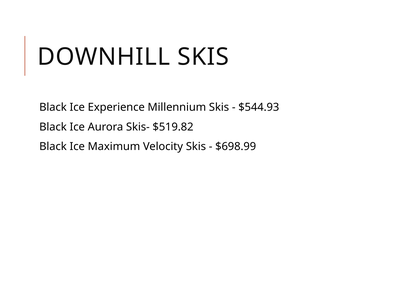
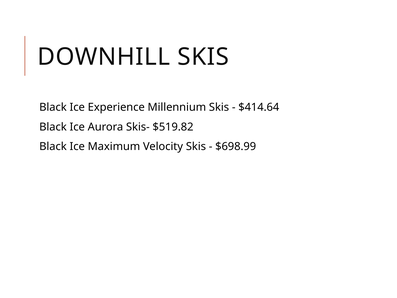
$544.93: $544.93 -> $414.64 (259, 107)
